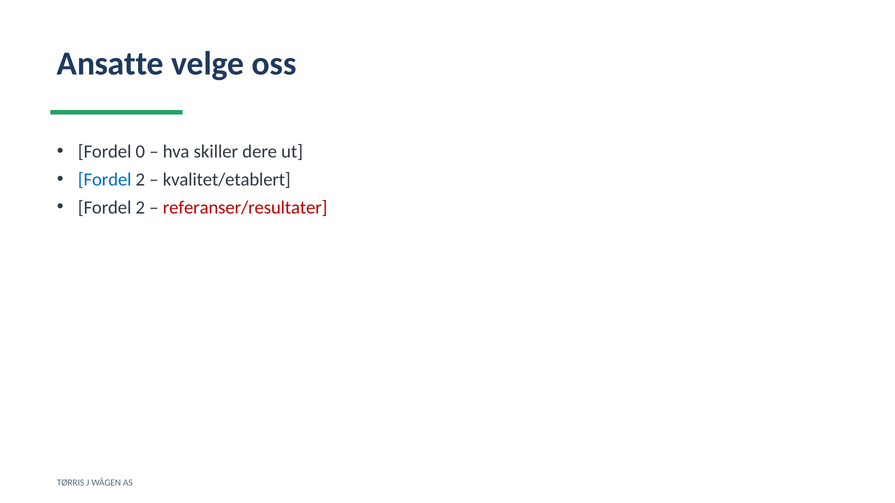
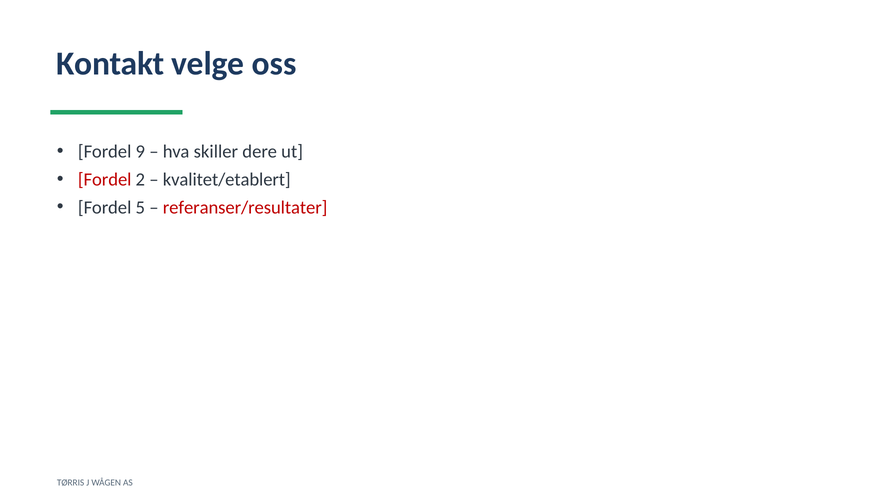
Ansatte: Ansatte -> Kontakt (110, 64)
0: 0 -> 9 (140, 152)
Fordel colour: blue -> red (105, 180)
2: 2 -> 5 (140, 208)
